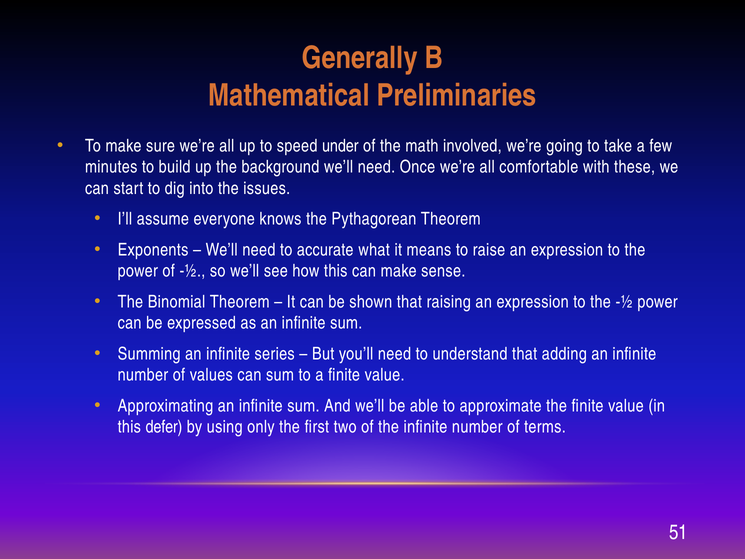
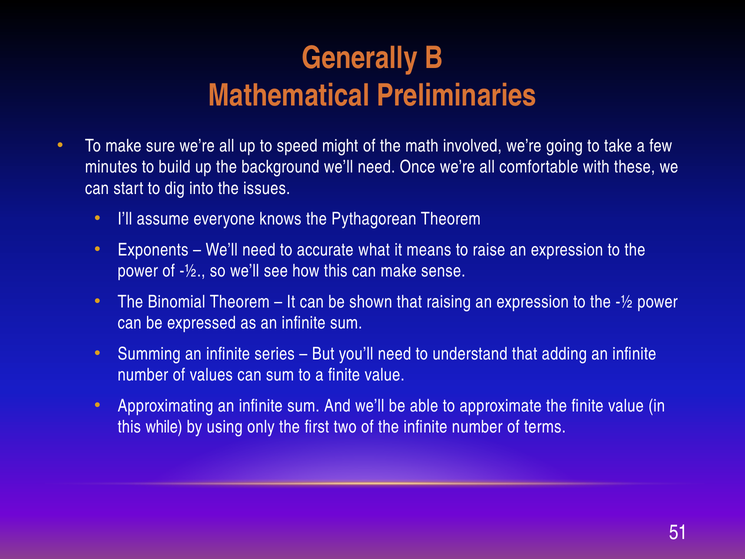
under: under -> might (340, 146)
defer: defer -> while (164, 427)
